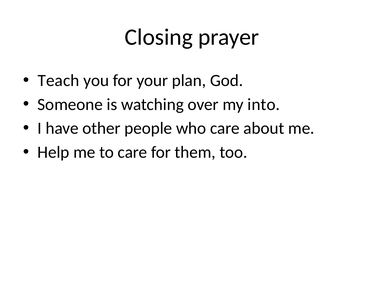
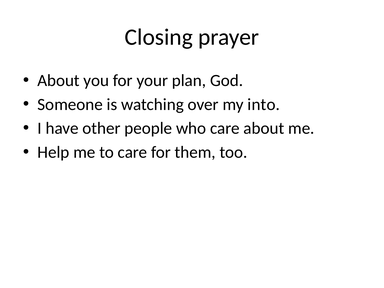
Teach: Teach -> About (59, 81)
